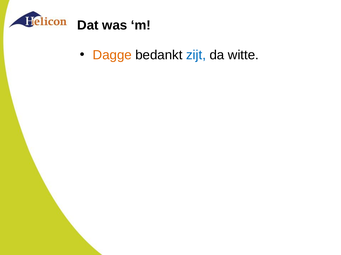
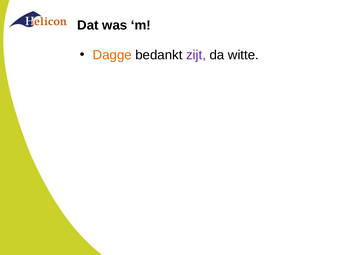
zijt colour: blue -> purple (196, 55)
